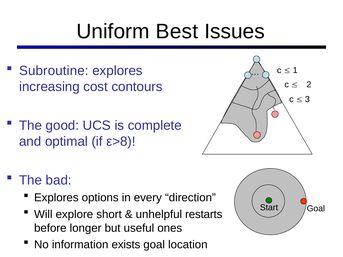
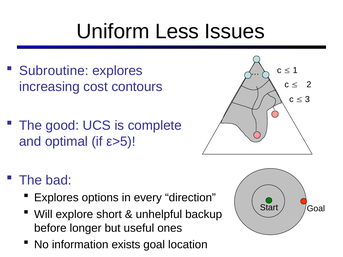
Best: Best -> Less (177, 31)
ε>8: ε>8 -> ε>5 (121, 142)
restarts: restarts -> backup (204, 214)
